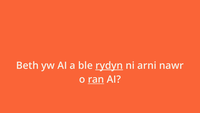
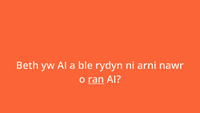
rydyn underline: present -> none (109, 65)
